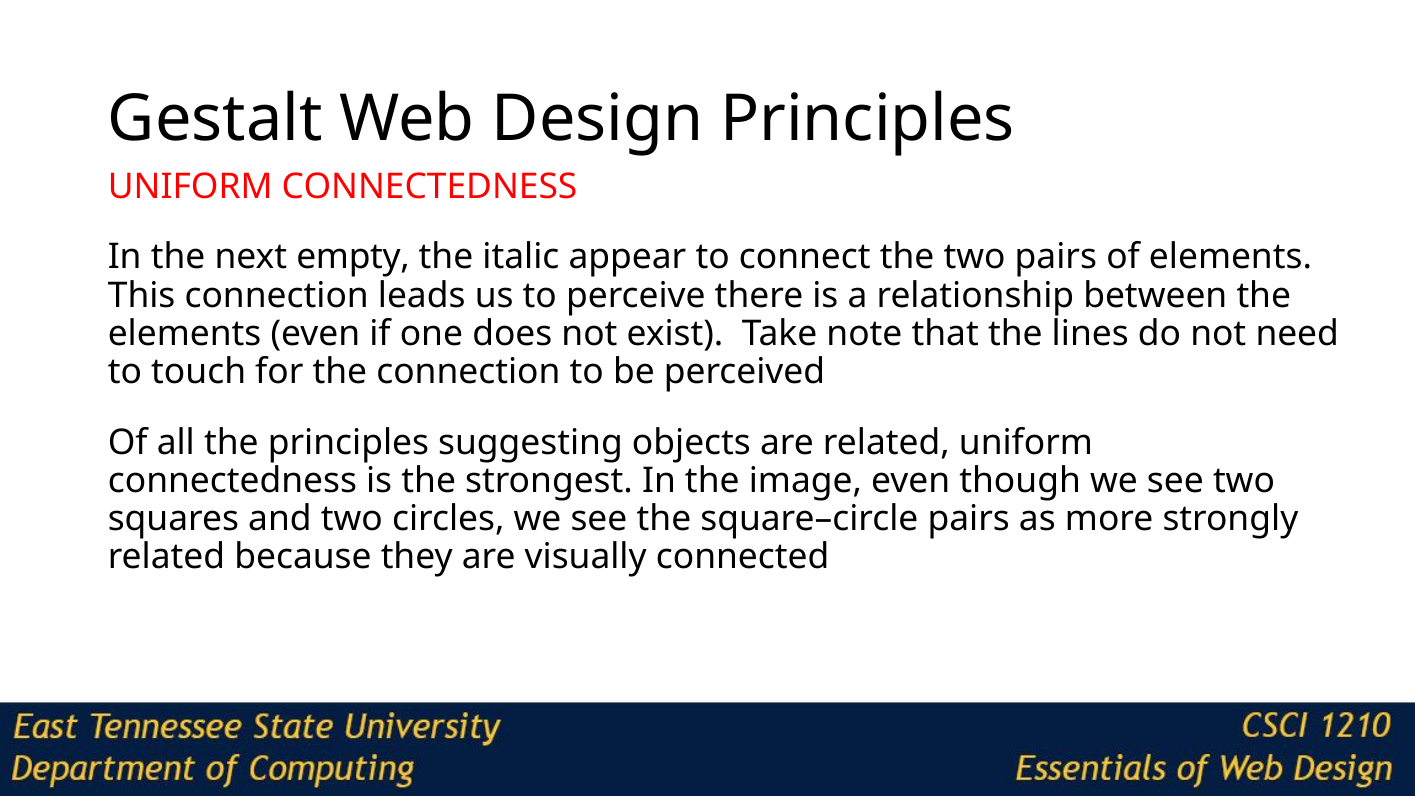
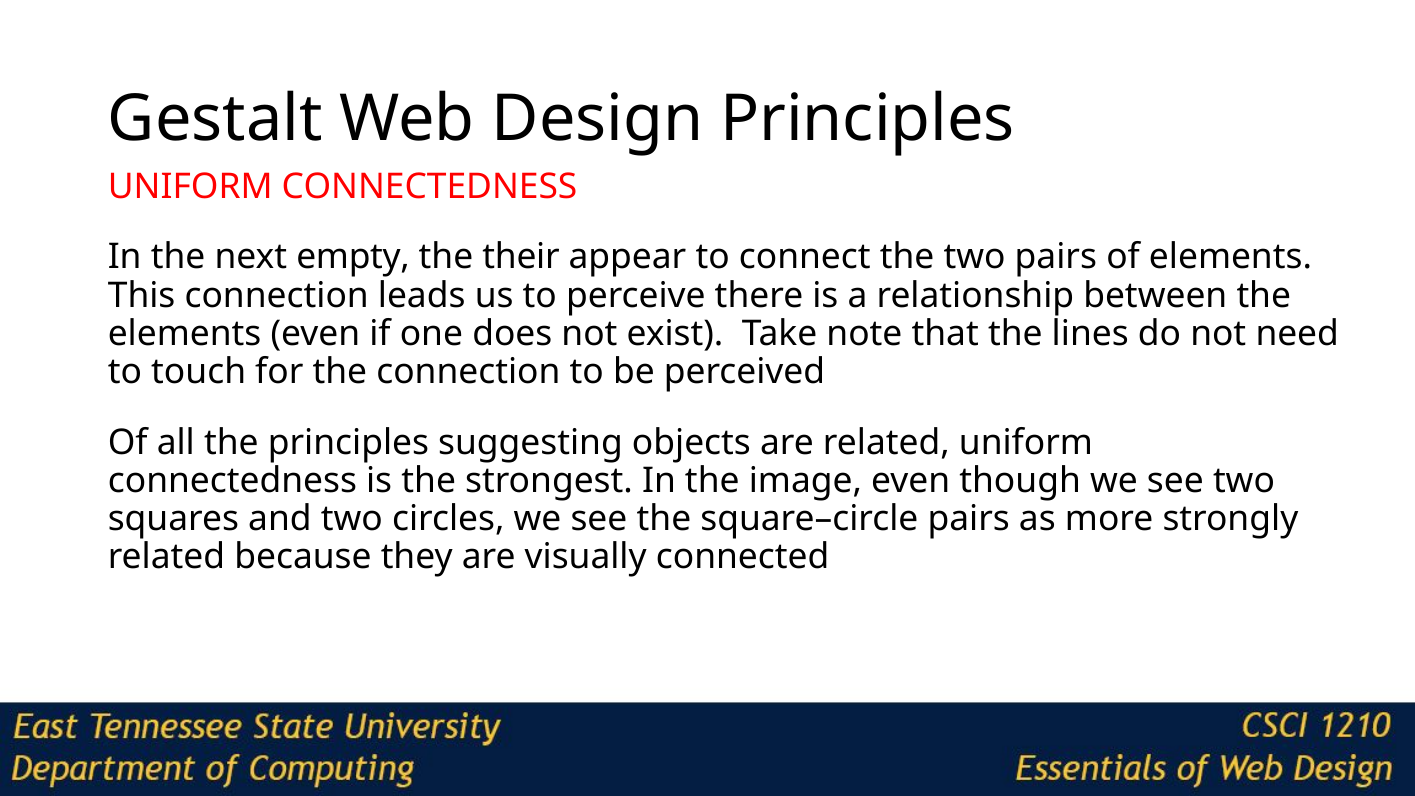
italic: italic -> their (521, 257)
